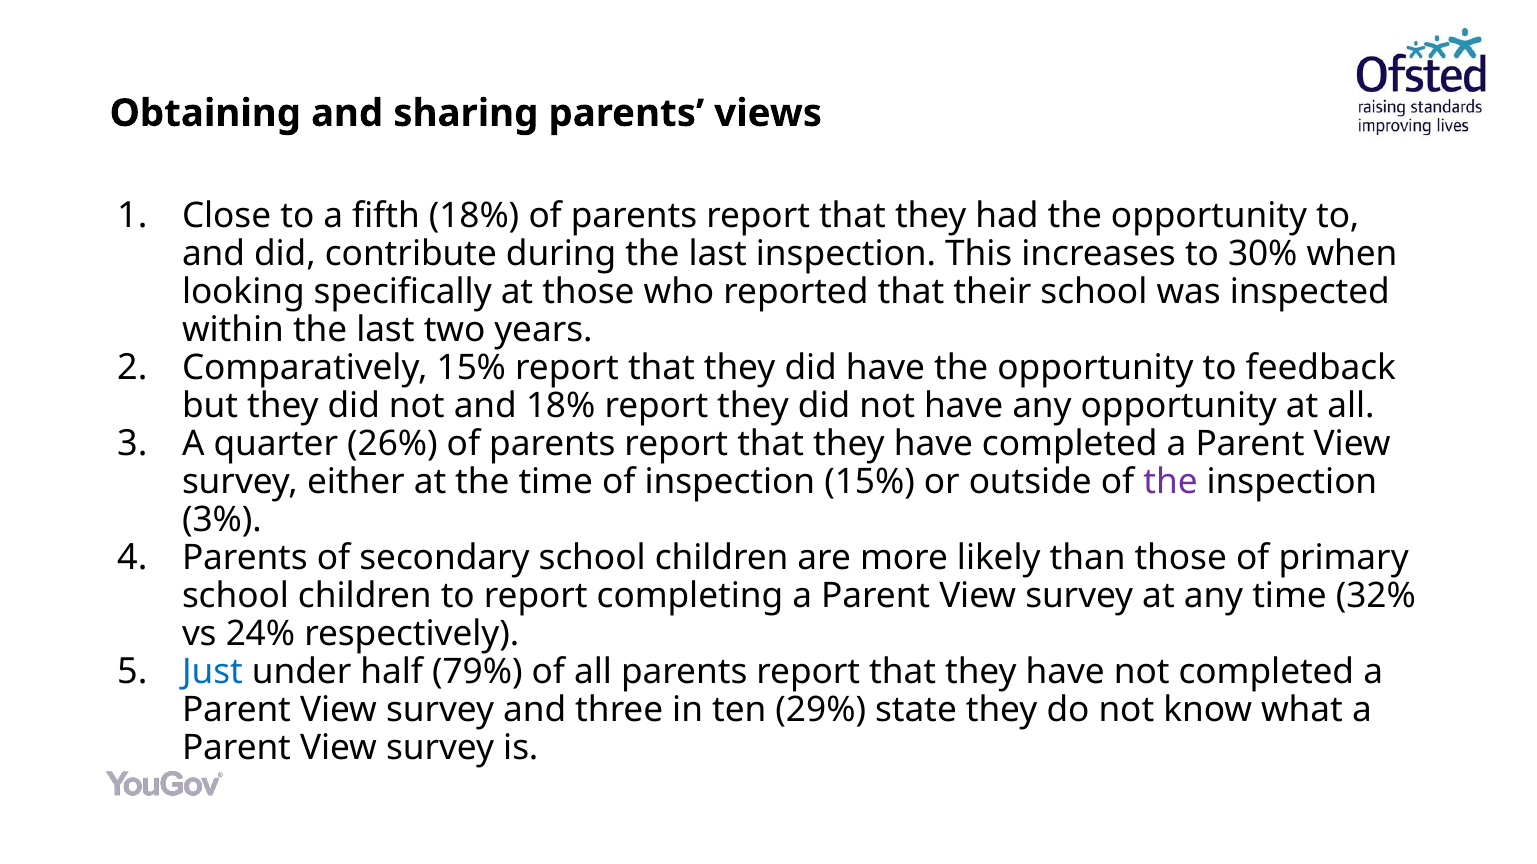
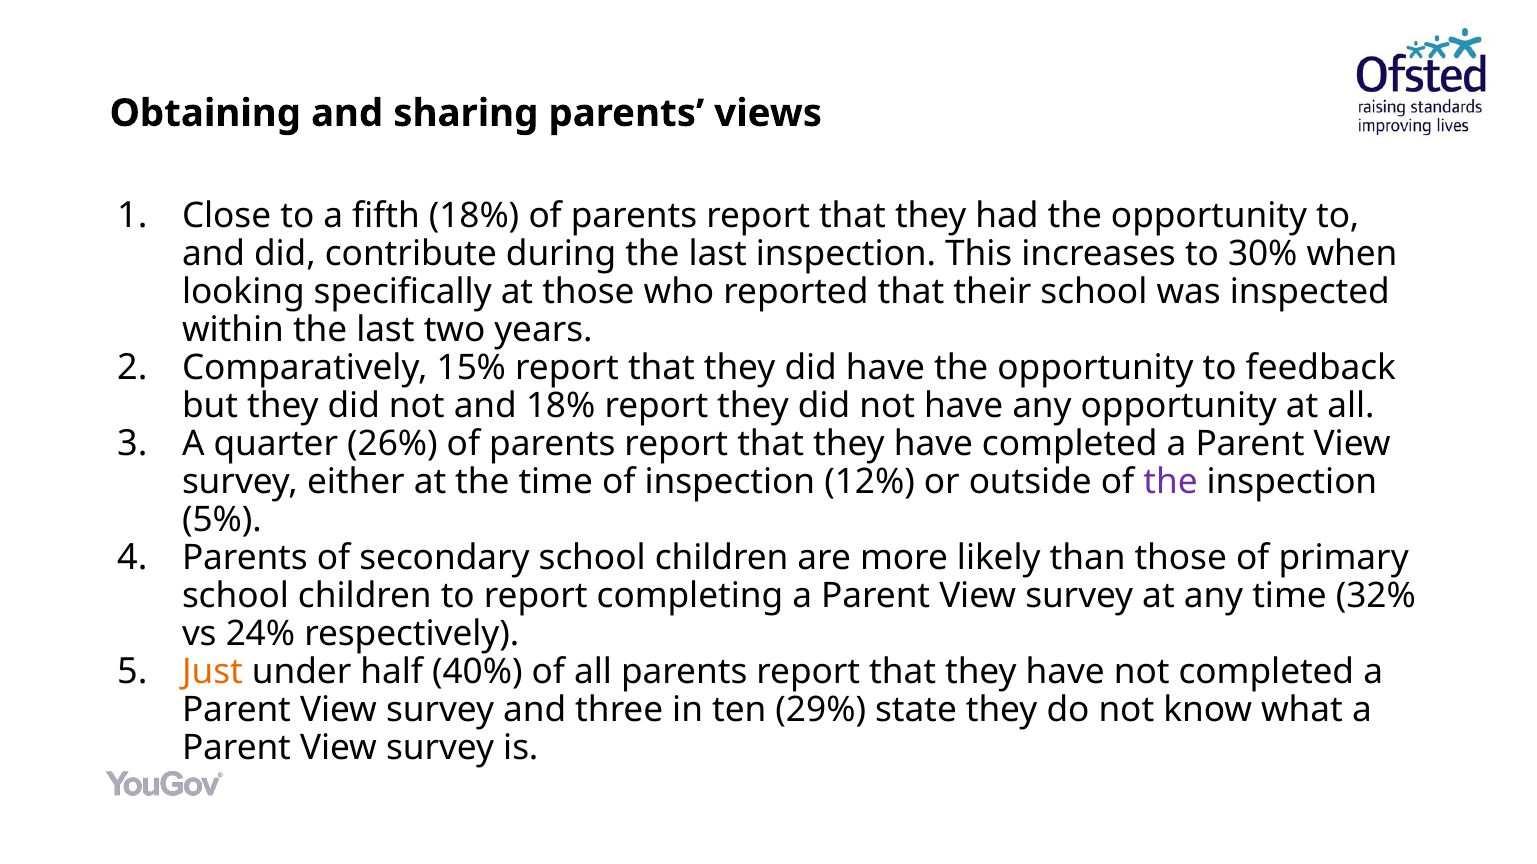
inspection 15%: 15% -> 12% (870, 482)
3%: 3% -> 5% (222, 520)
Just colour: blue -> orange (212, 672)
79%: 79% -> 40% (477, 672)
